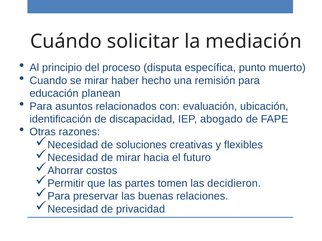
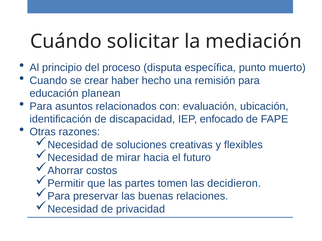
se mirar: mirar -> crear (96, 81)
abogado: abogado -> enfocado (221, 119)
